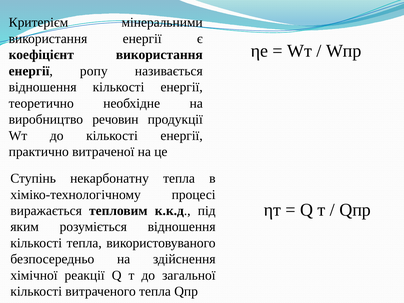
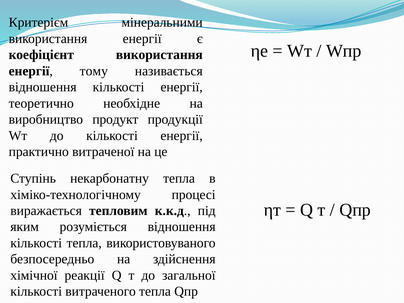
ропу: ропу -> тому (94, 71)
речовин: речовин -> продукт (115, 119)
